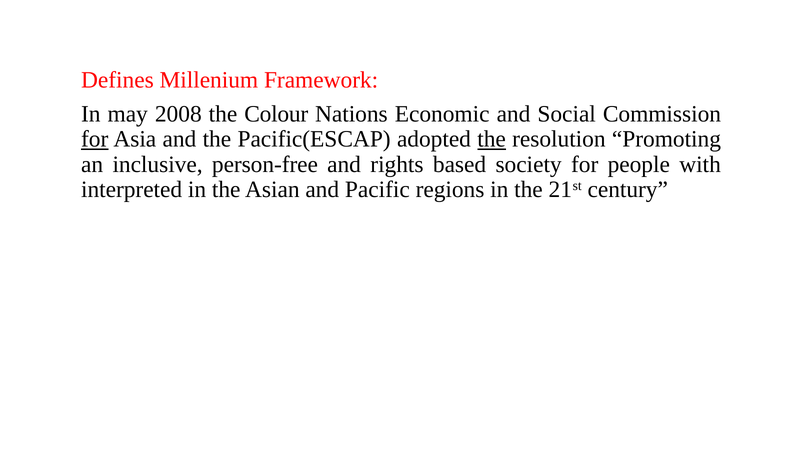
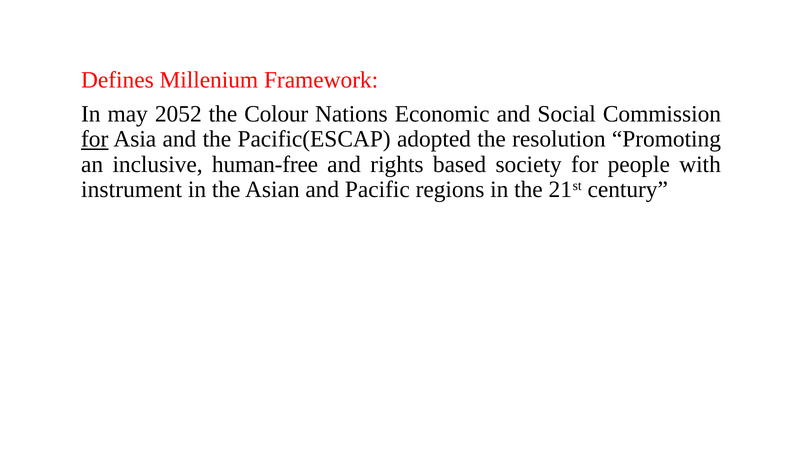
2008: 2008 -> 2052 (178, 114)
the underline: present -> none (492, 139)
person-free: person-free -> human-free (265, 164)
interpreted: interpreted -> instrument (132, 190)
